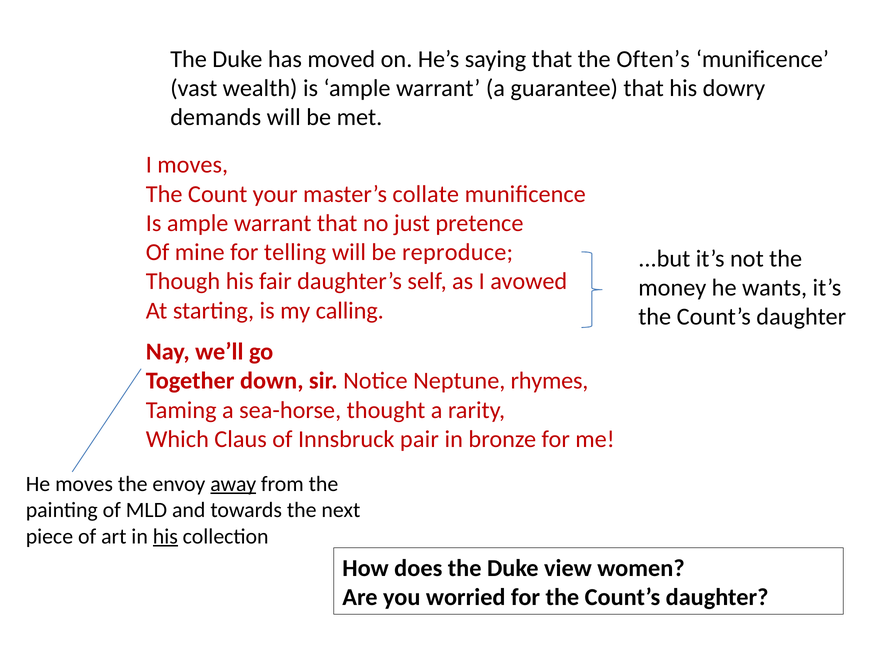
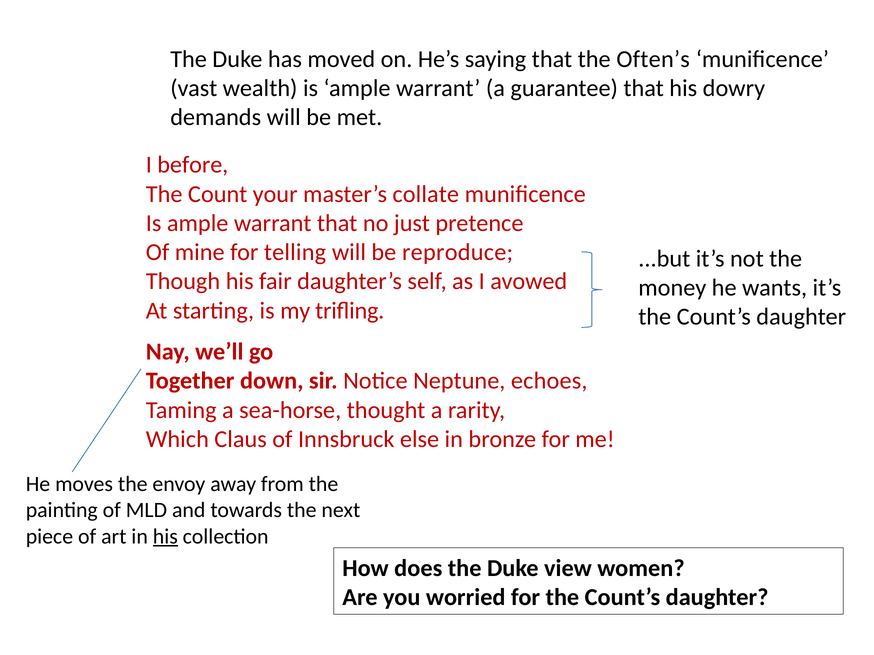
I moves: moves -> before (193, 165)
calling: calling -> triﬂing (350, 311)
rhymes: rhymes -> echoes (549, 381)
pair: pair -> else (420, 440)
away underline: present -> none (233, 484)
